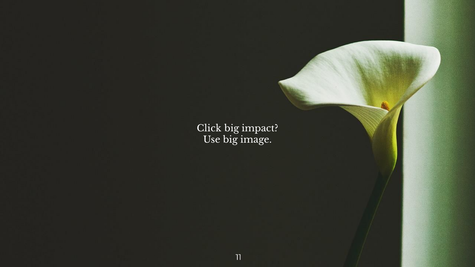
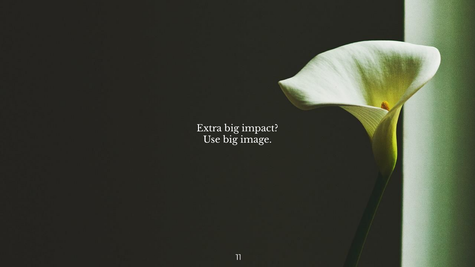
Click: Click -> Extra (209, 129)
